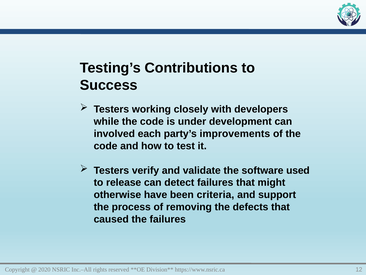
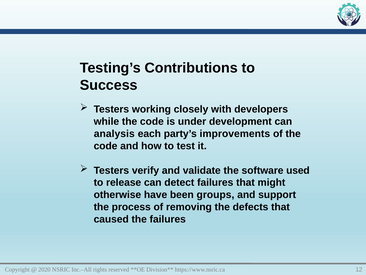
involved: involved -> analysis (114, 133)
criteria: criteria -> groups (215, 194)
